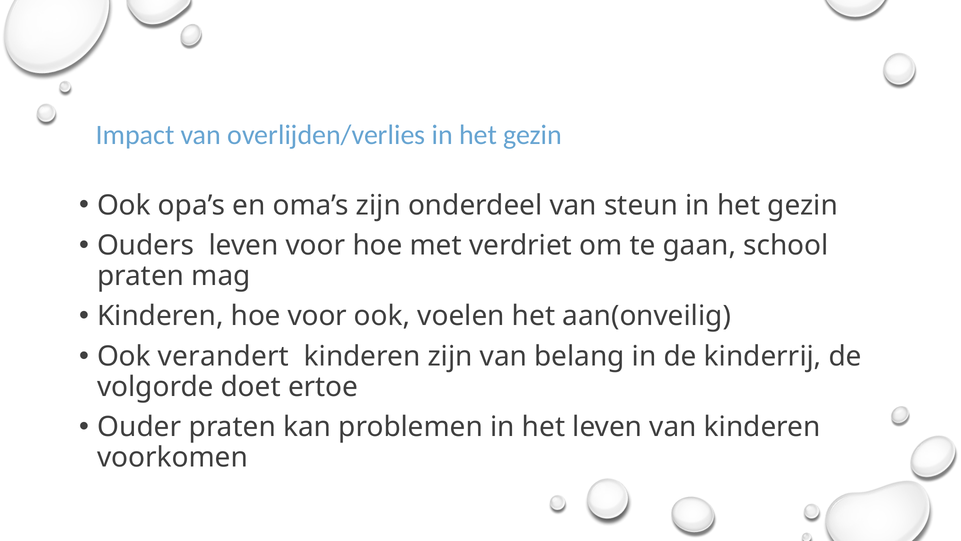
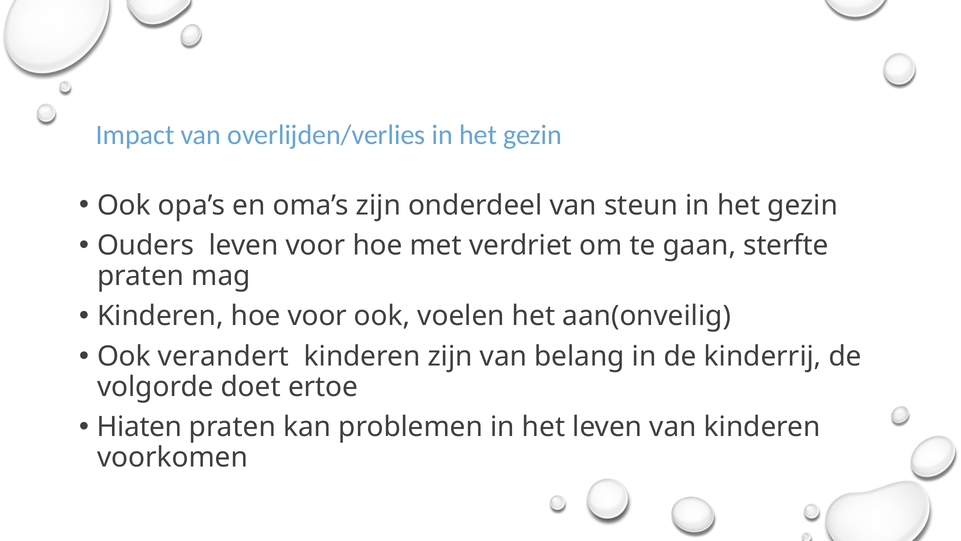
school: school -> sterfte (786, 245)
Ouder: Ouder -> Hiaten (140, 427)
